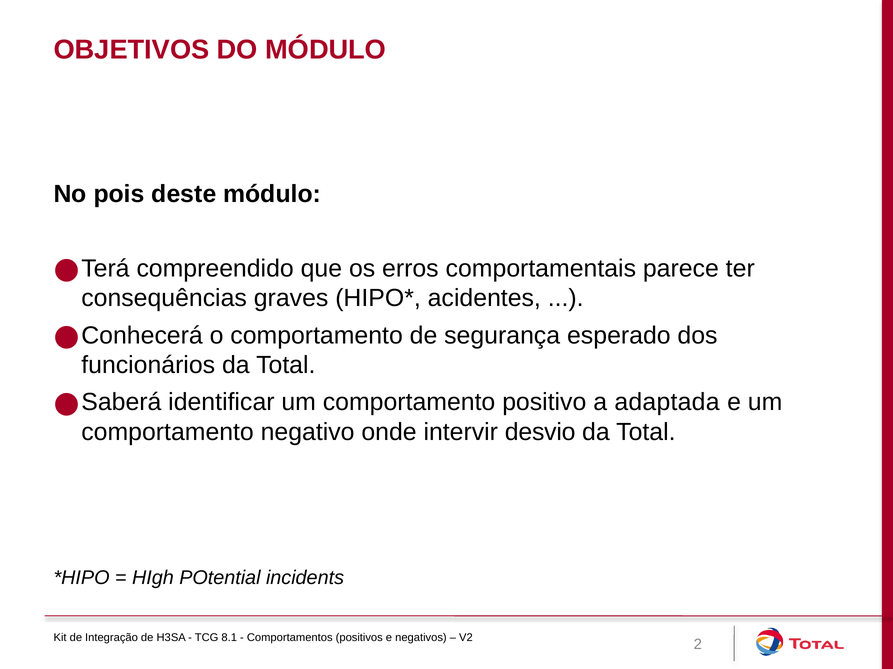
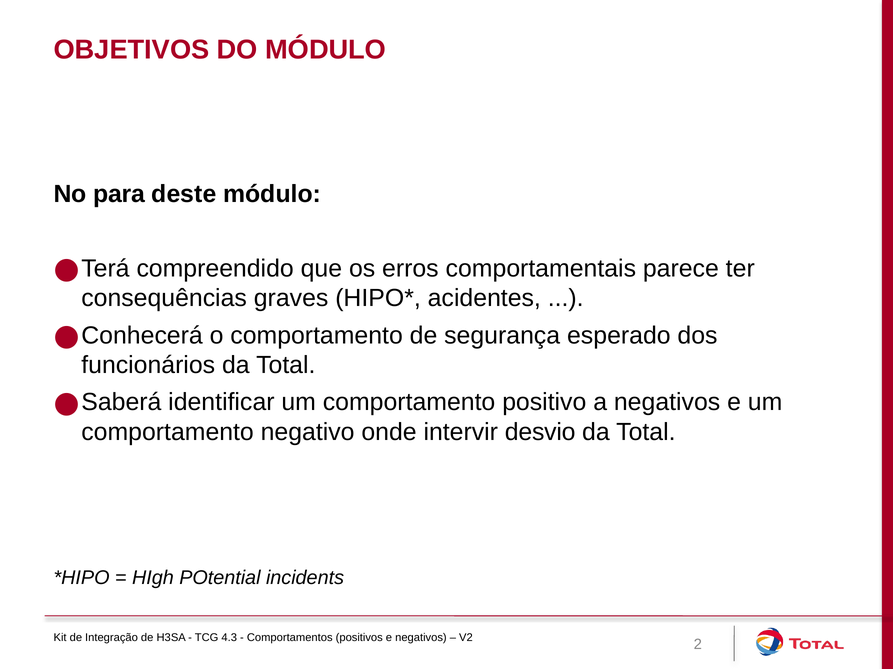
pois: pois -> para (119, 194)
a adaptada: adaptada -> negativos (667, 403)
8.1: 8.1 -> 4.3 (229, 638)
